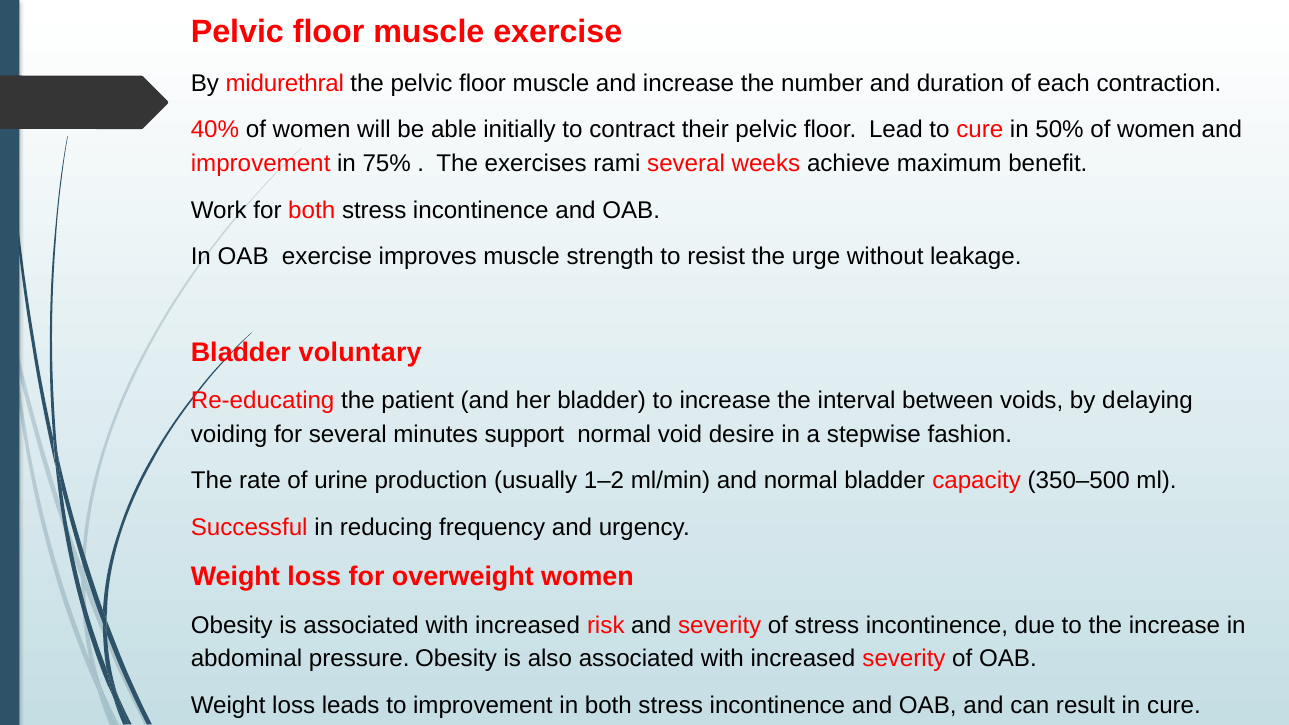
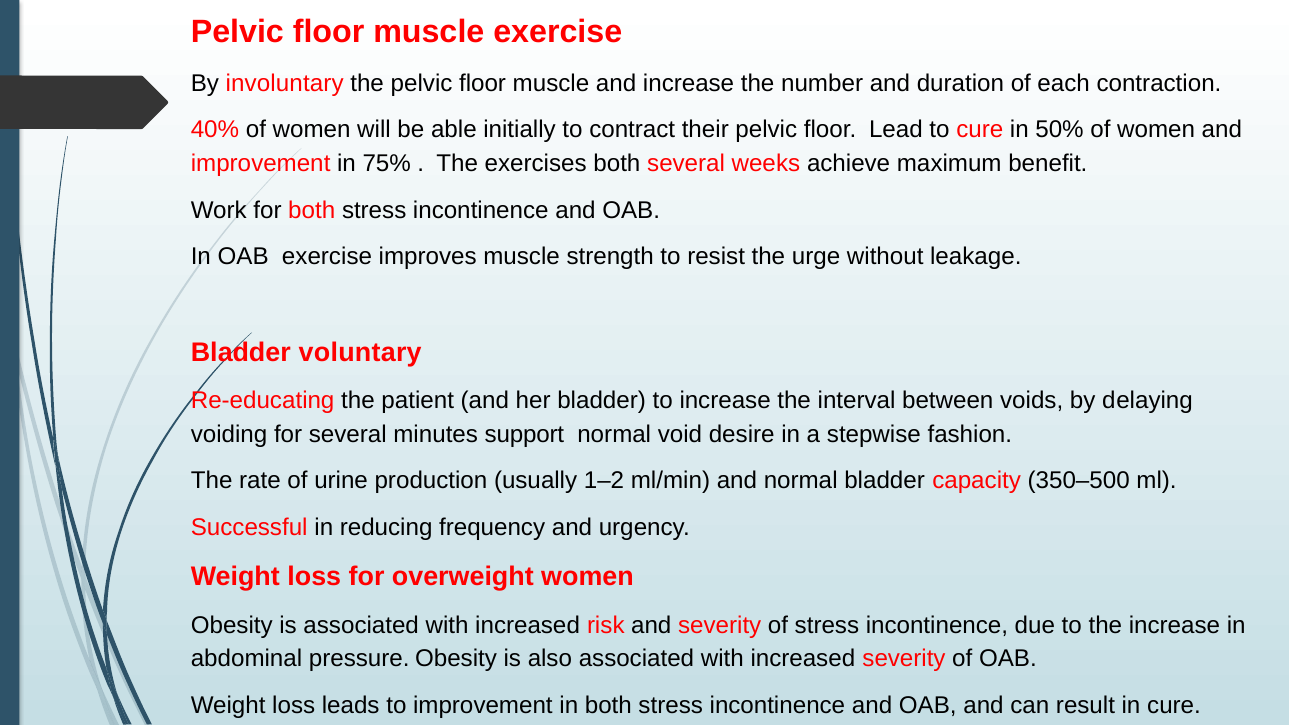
midurethral: midurethral -> involuntary (285, 83)
exercises rami: rami -> both (617, 163)
